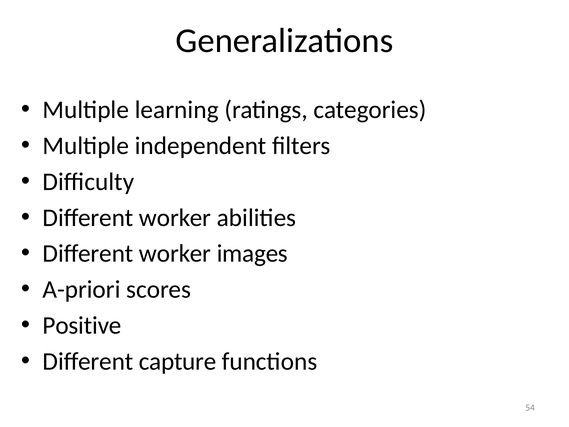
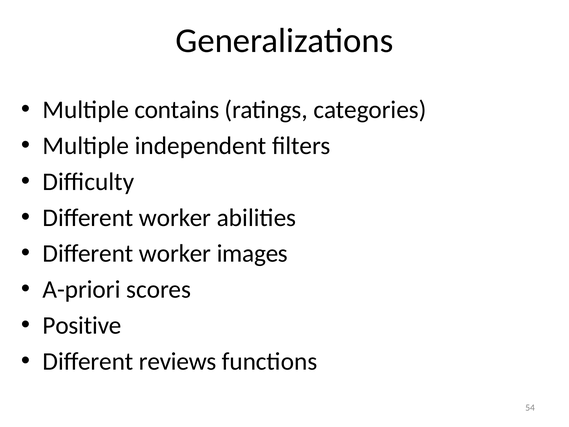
learning: learning -> contains (177, 110)
capture: capture -> reviews (178, 361)
